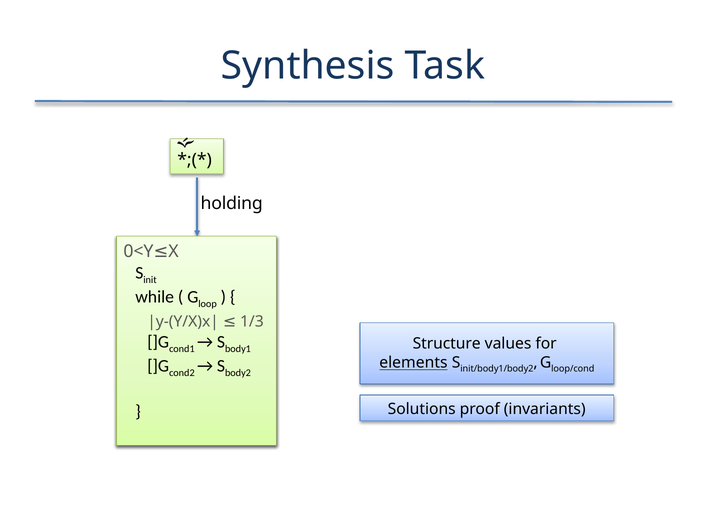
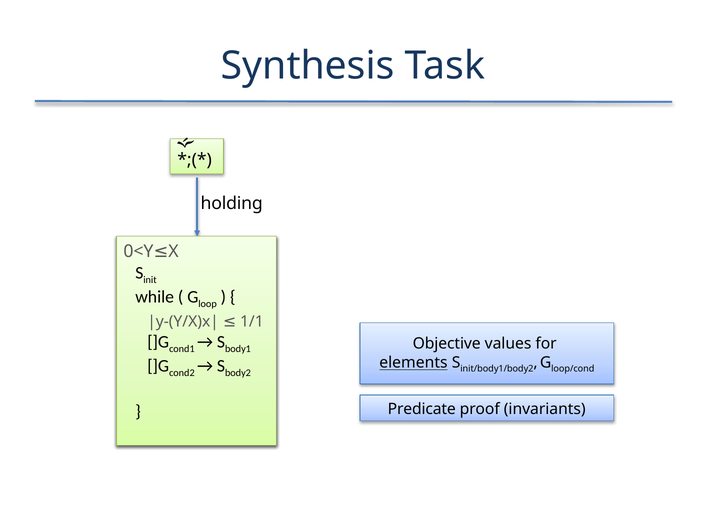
1/3: 1/3 -> 1/1 (252, 322)
Structure: Structure -> Objective (447, 344)
Solutions: Solutions -> Predicate (422, 409)
